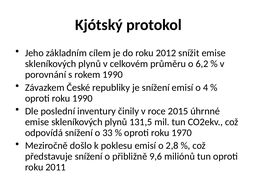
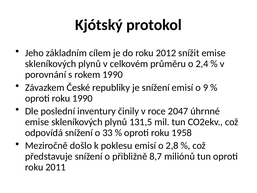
6,2: 6,2 -> 2,4 (202, 64)
4: 4 -> 9 (206, 87)
2015: 2015 -> 2047 (178, 111)
1970: 1970 -> 1958 (182, 133)
9,6: 9,6 -> 8,7 (156, 156)
